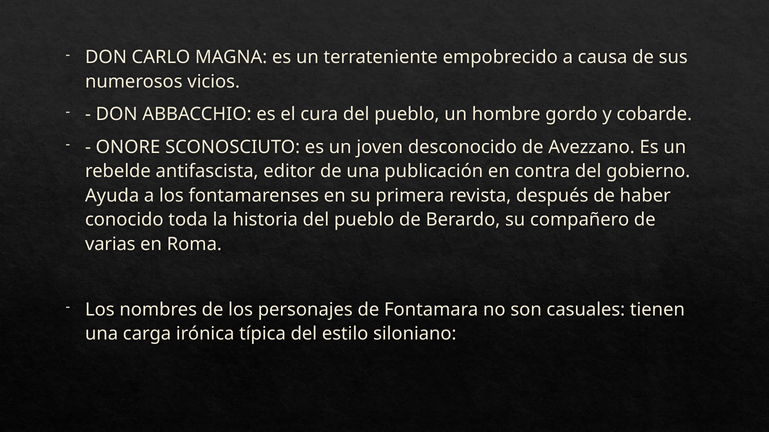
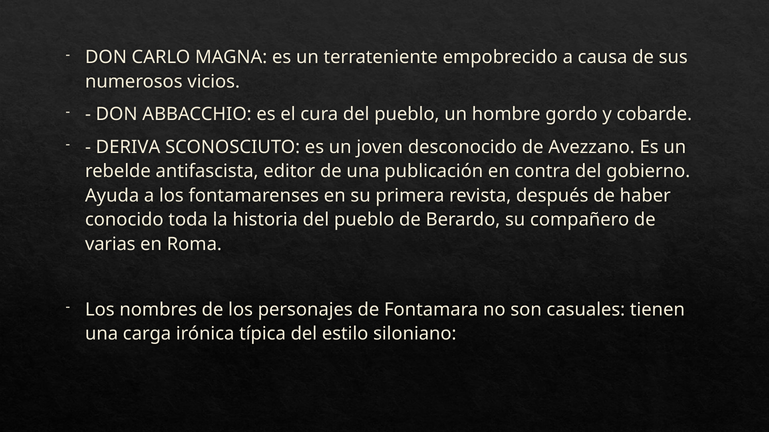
ONORE: ONORE -> DERIVA (128, 147)
